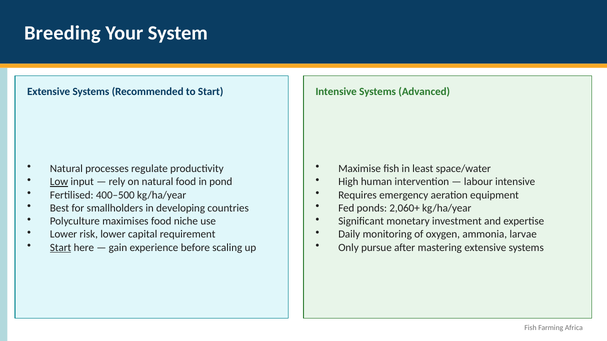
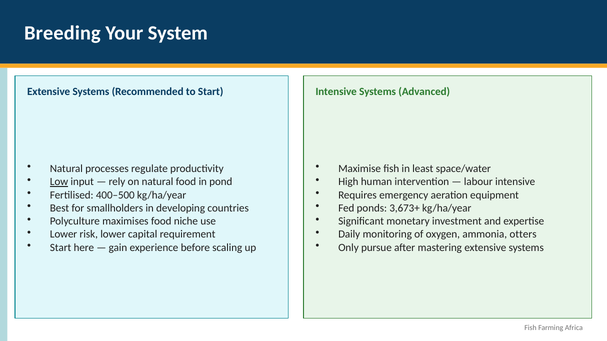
2,060+: 2,060+ -> 3,673+ (405, 208)
larvae: larvae -> otters (523, 235)
Start underline: present -> none (61, 248)
